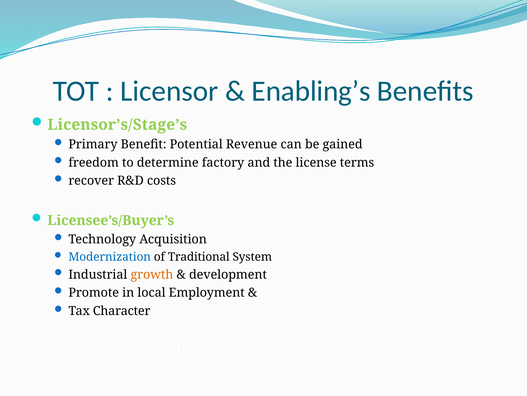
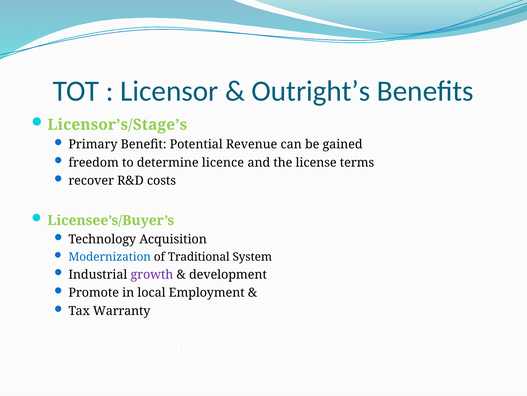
Enabling’s: Enabling’s -> Outright’s (311, 91)
factory: factory -> licence (223, 162)
growth colour: orange -> purple (152, 274)
Character: Character -> Warranty (122, 310)
